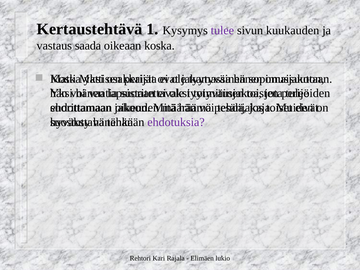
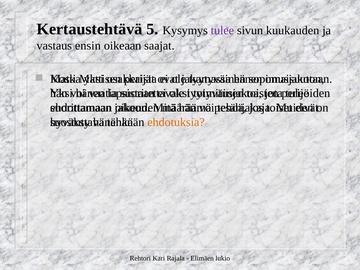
1: 1 -> 5 (152, 29)
saada: saada -> ensin (88, 46)
oikeaan koska: koska -> saajat (159, 46)
ehdotuksia colour: purple -> orange (176, 122)
